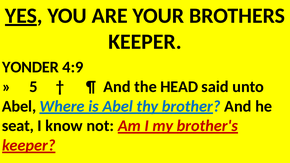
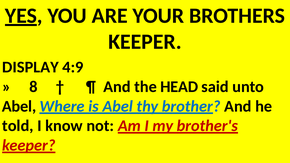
YONDER: YONDER -> DISPLAY (30, 67)
5: 5 -> 8 (33, 87)
seat: seat -> told (18, 126)
